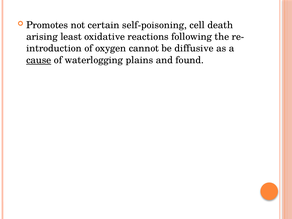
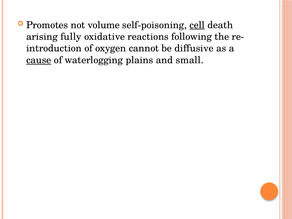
certain: certain -> volume (104, 25)
cell underline: none -> present (197, 25)
least: least -> fully (71, 37)
found: found -> small (190, 60)
